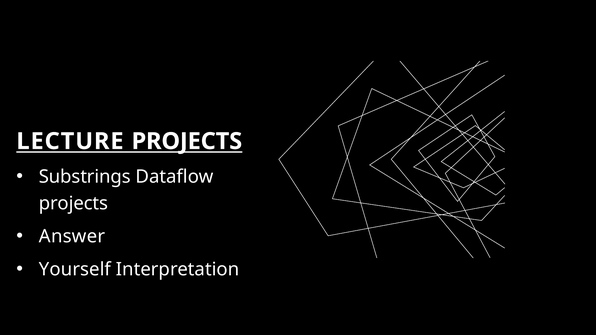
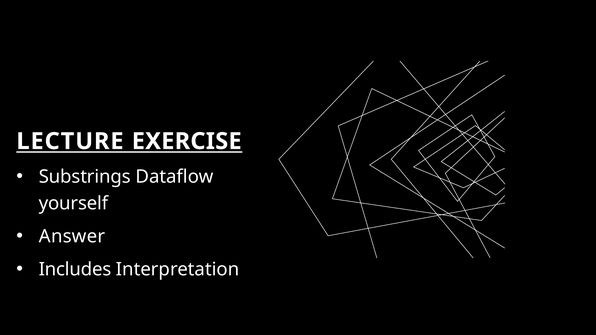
LECTURE PROJECTS: PROJECTS -> EXERCISE (187, 141)
projects: projects -> yourself (73, 204)
Yourself: Yourself -> Includes (75, 270)
